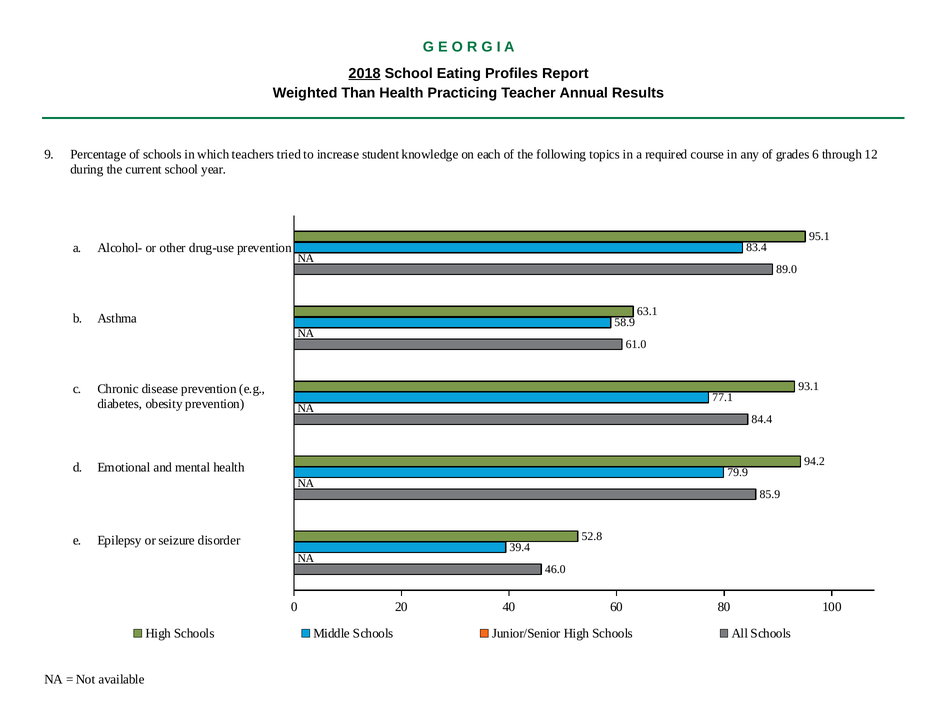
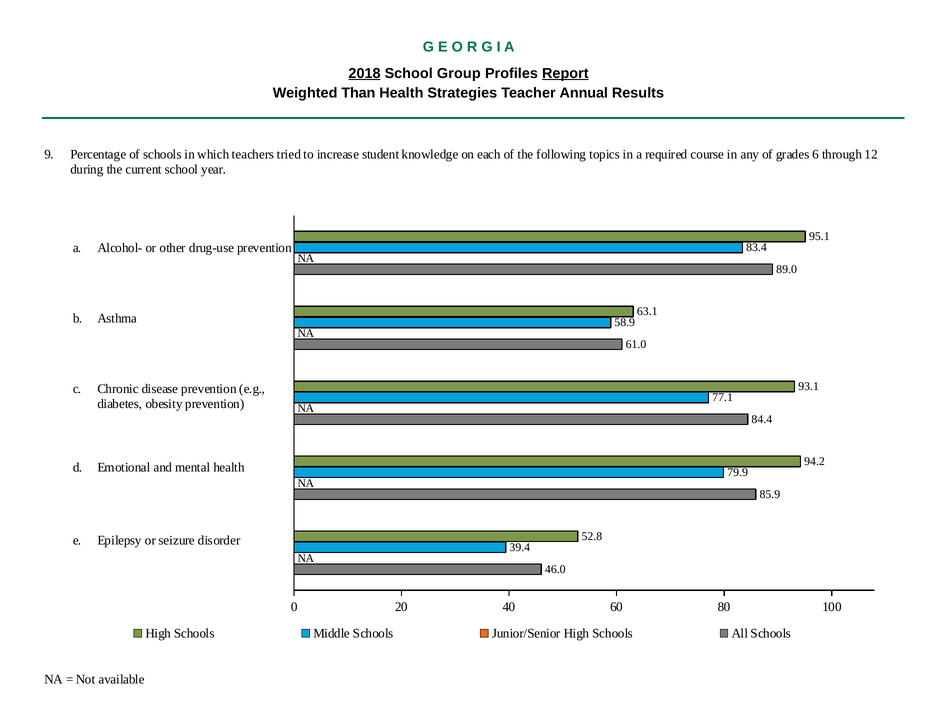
Eating: Eating -> Group (459, 73)
Report underline: none -> present (565, 73)
Practicing: Practicing -> Strategies (462, 93)
